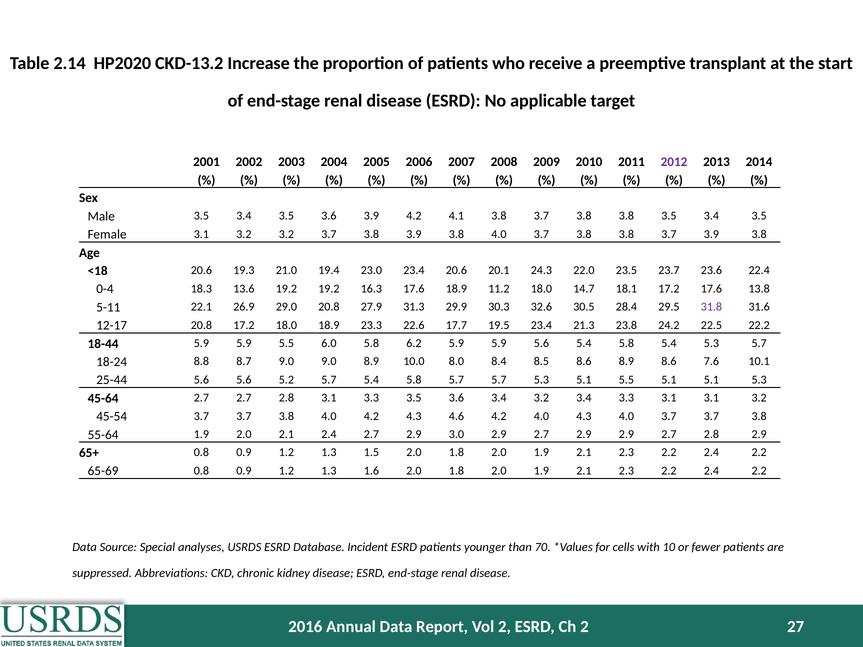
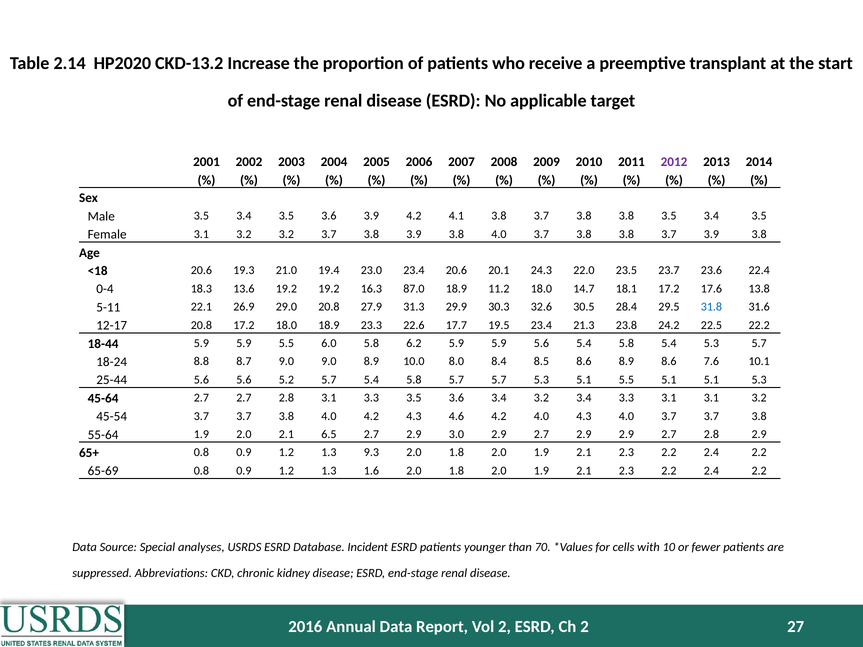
16.3 17.6: 17.6 -> 87.0 (414, 289)
31.8 colour: purple -> blue (711, 307)
2.1 2.4: 2.4 -> 6.5 (329, 434)
1.5: 1.5 -> 9.3 (371, 453)
